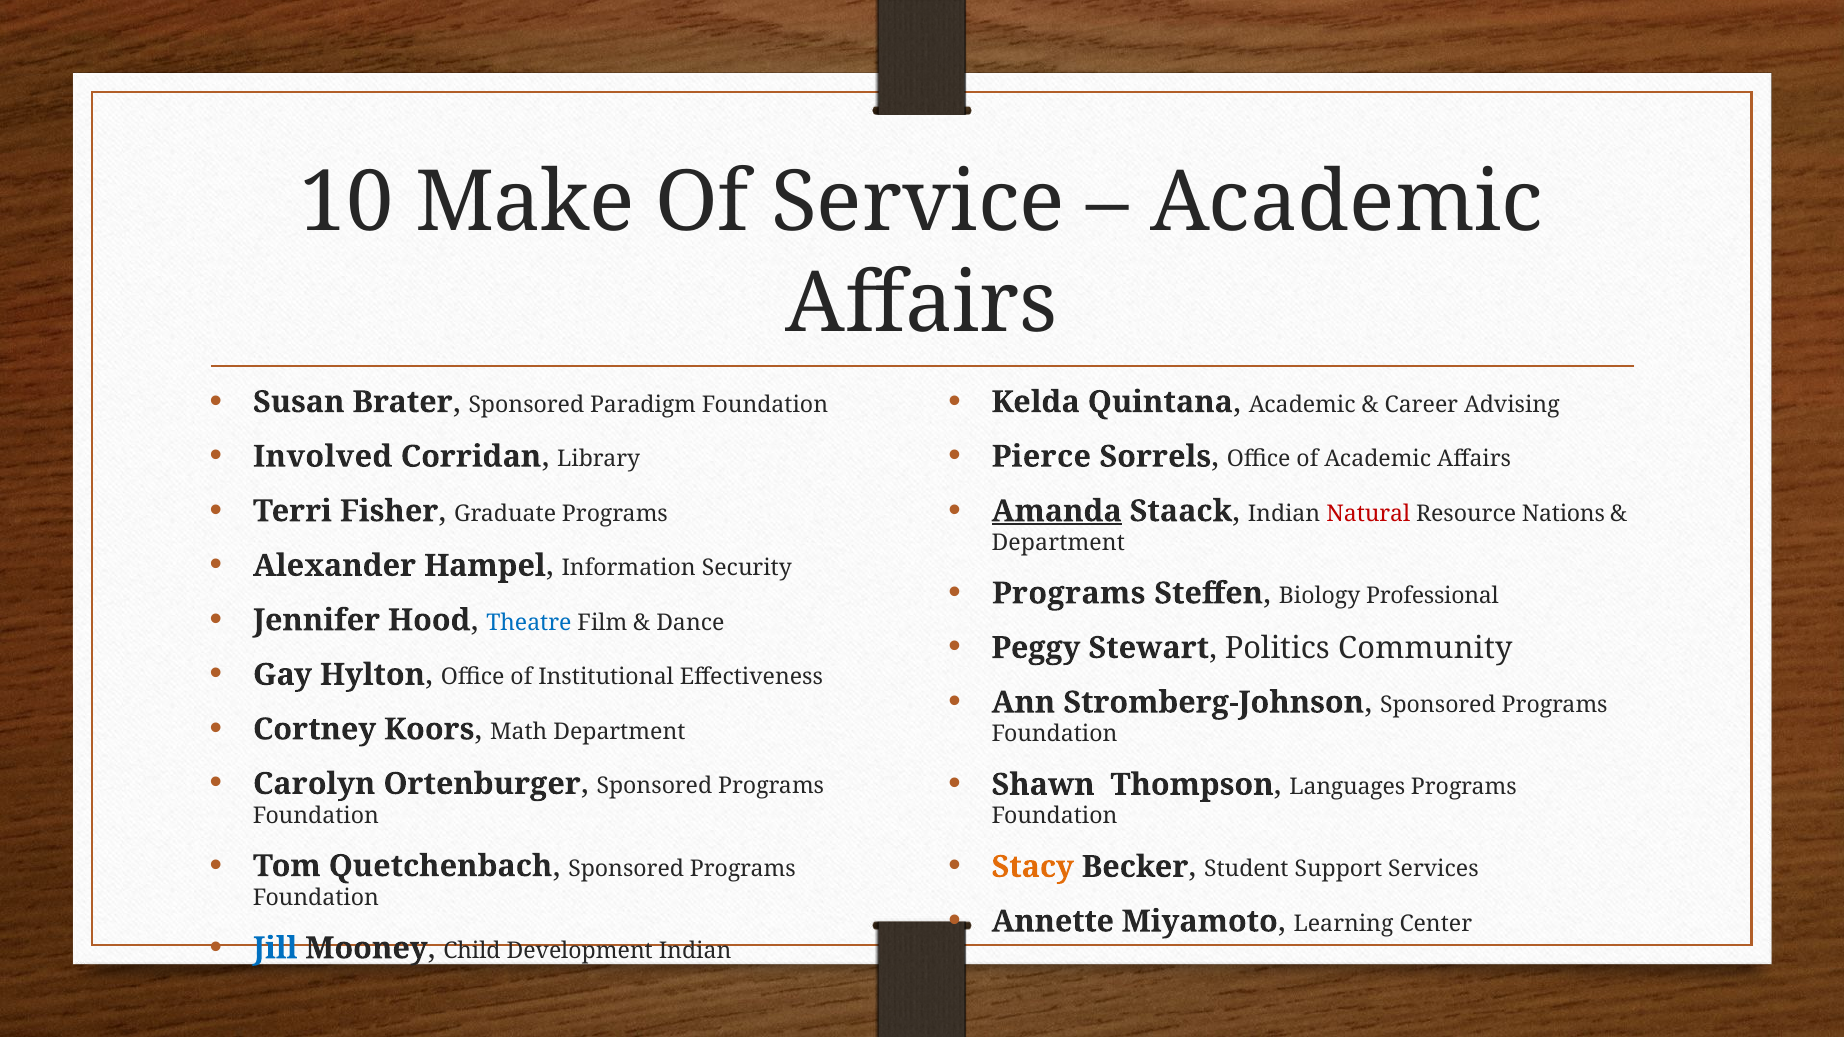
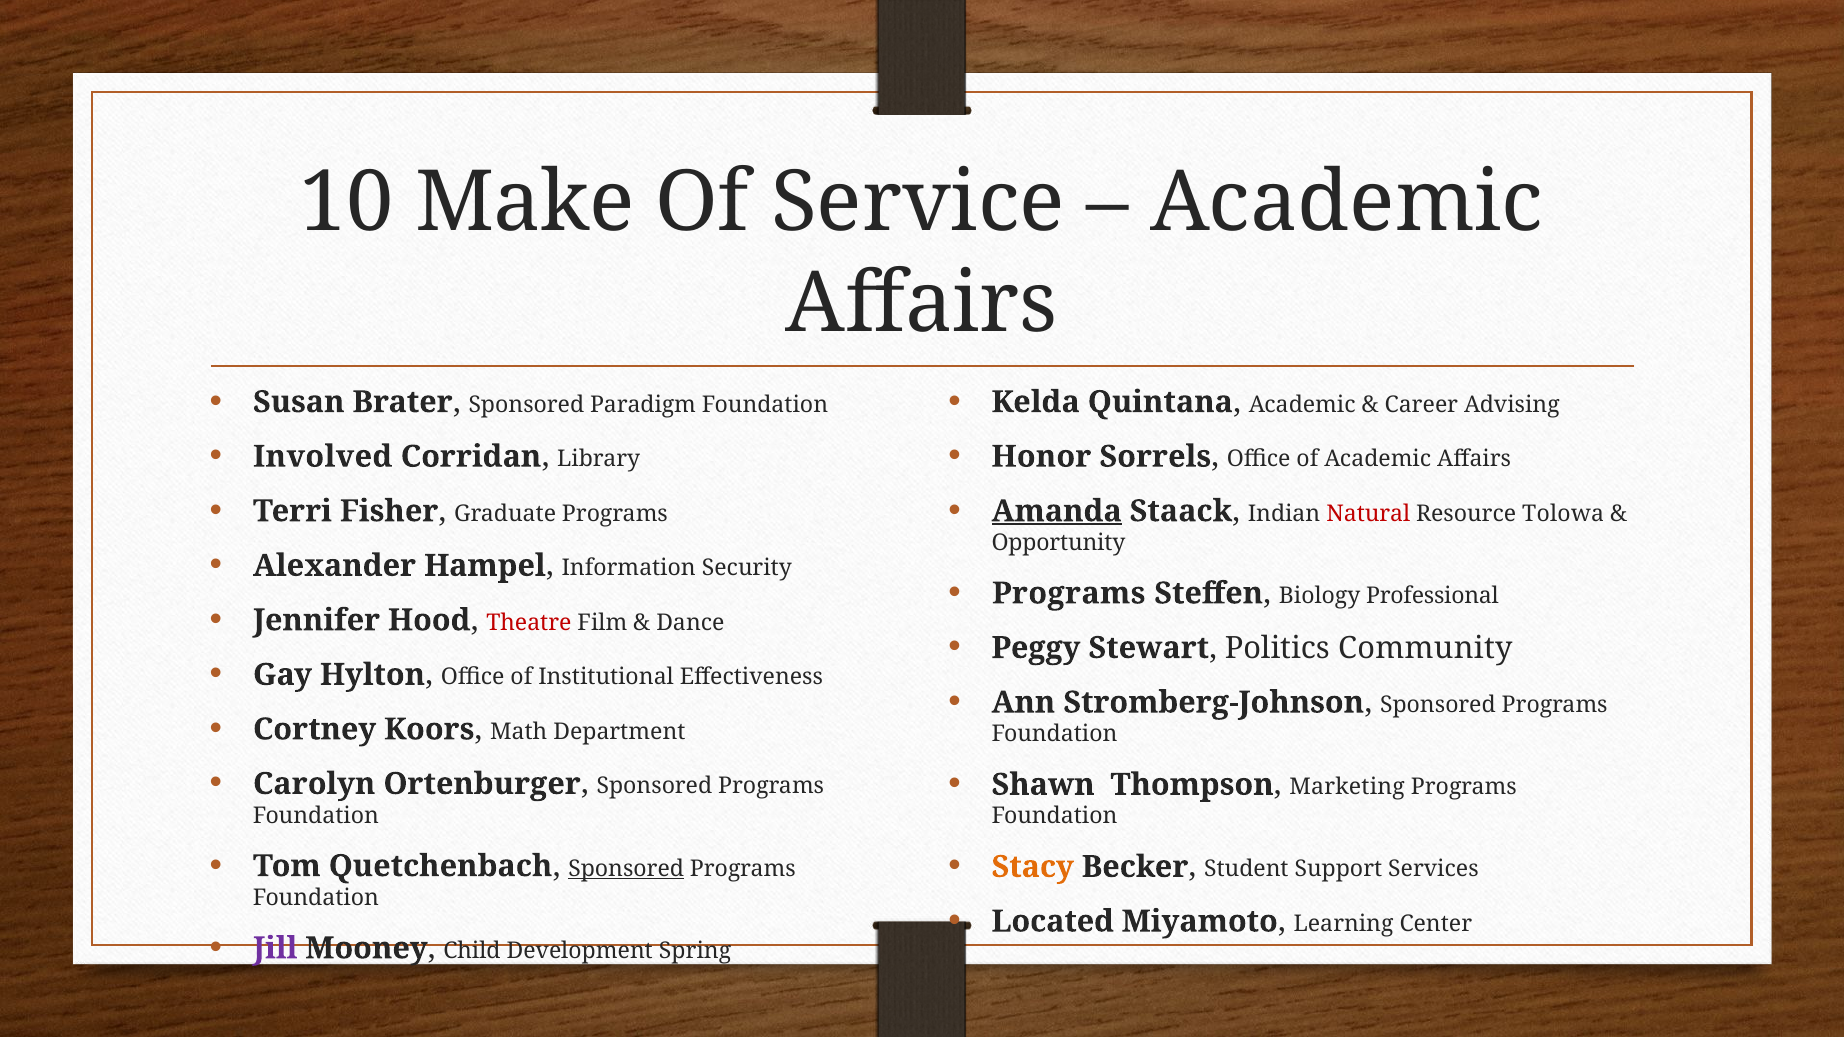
Pierce: Pierce -> Honor (1041, 457)
Nations: Nations -> Tolowa (1563, 514)
Department: Department -> Opportunity (1058, 543)
Theatre colour: blue -> red (529, 623)
Languages: Languages -> Marketing (1347, 787)
Sponsored underline: none -> present (626, 869)
Annette: Annette -> Located (1053, 922)
Jill colour: blue -> purple (275, 948)
Development Indian: Indian -> Spring (695, 951)
